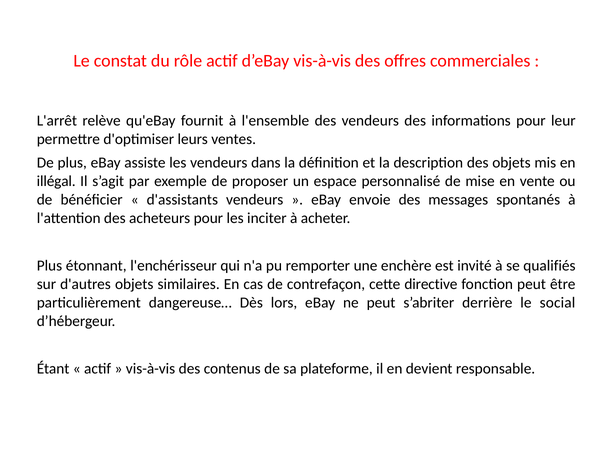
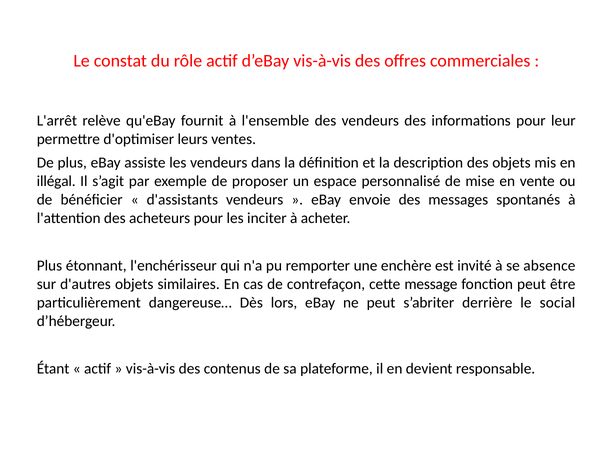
qualifiés: qualifiés -> absence (549, 266)
directive: directive -> message (431, 284)
